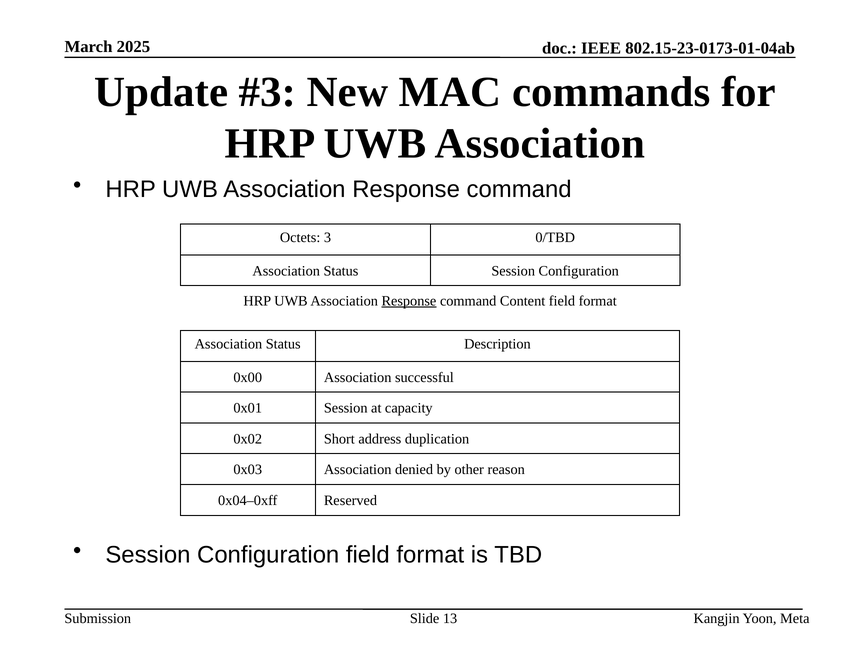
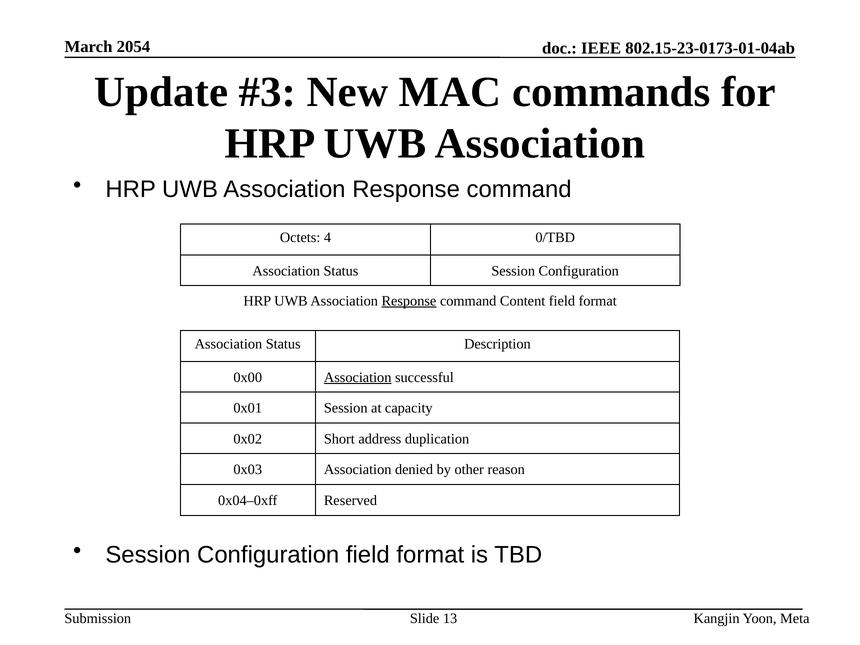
2025: 2025 -> 2054 (133, 47)
3: 3 -> 4 (328, 237)
Association underline: none -> present (358, 377)
